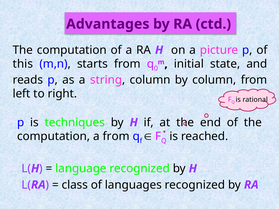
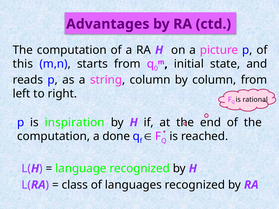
techniques: techniques -> inspiration (75, 123)
a from: from -> done (116, 137)
